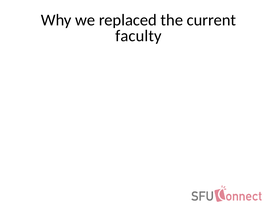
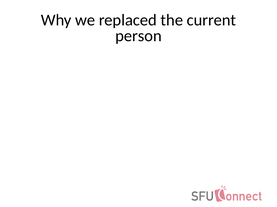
faculty: faculty -> person (138, 36)
